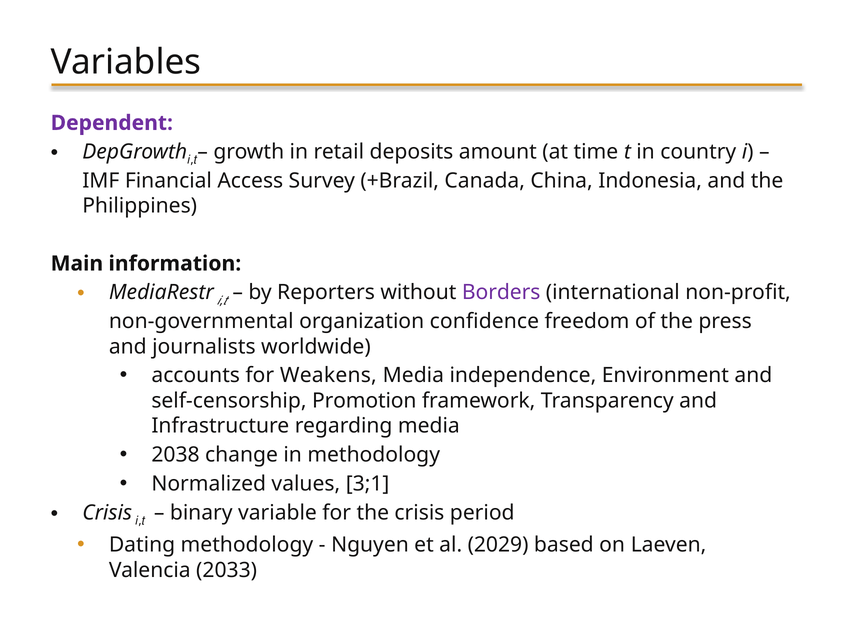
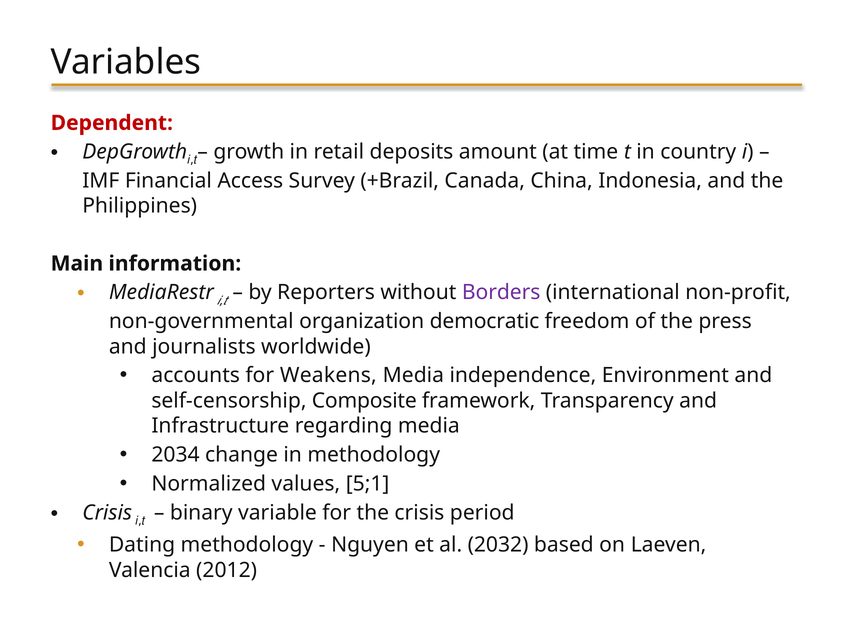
Dependent colour: purple -> red (112, 123)
confidence: confidence -> democratic (485, 321)
Promotion: Promotion -> Composite (364, 401)
2038: 2038 -> 2034 (176, 455)
3;1: 3;1 -> 5;1 (368, 484)
2029: 2029 -> 2032 (498, 545)
2033: 2033 -> 2012 (227, 570)
